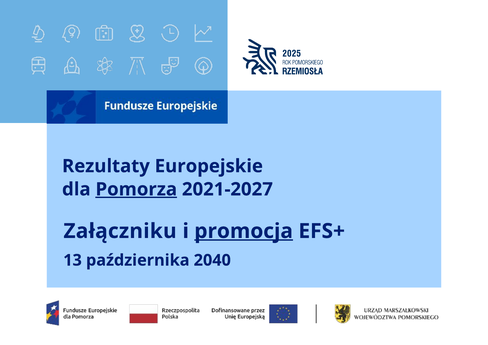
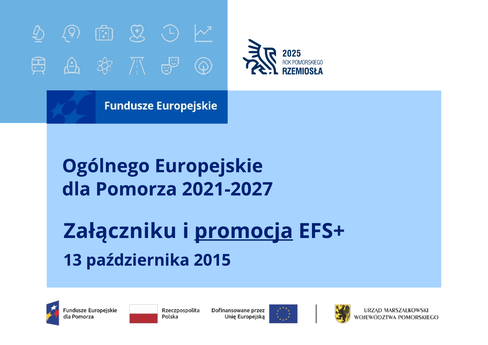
Rezultaty: Rezultaty -> Ogólnego (106, 166)
Pomorza underline: present -> none (136, 189)
2040: 2040 -> 2015 (212, 260)
